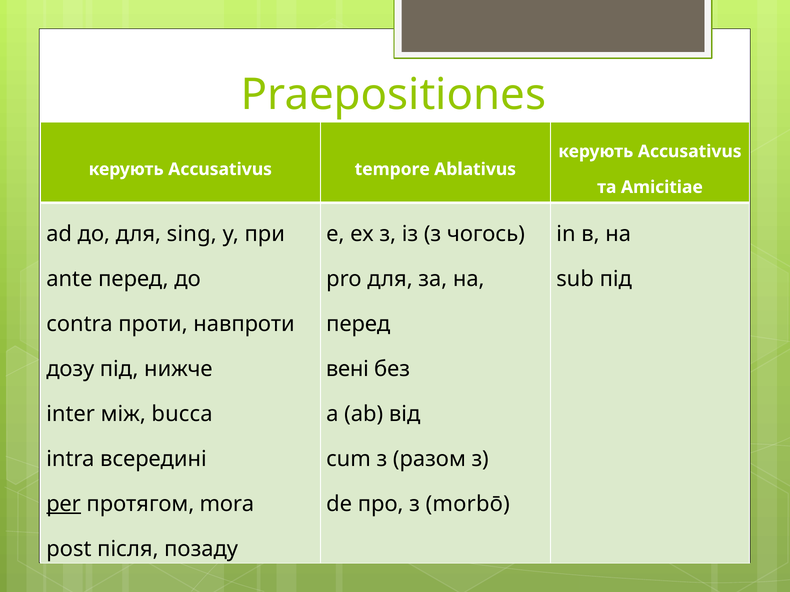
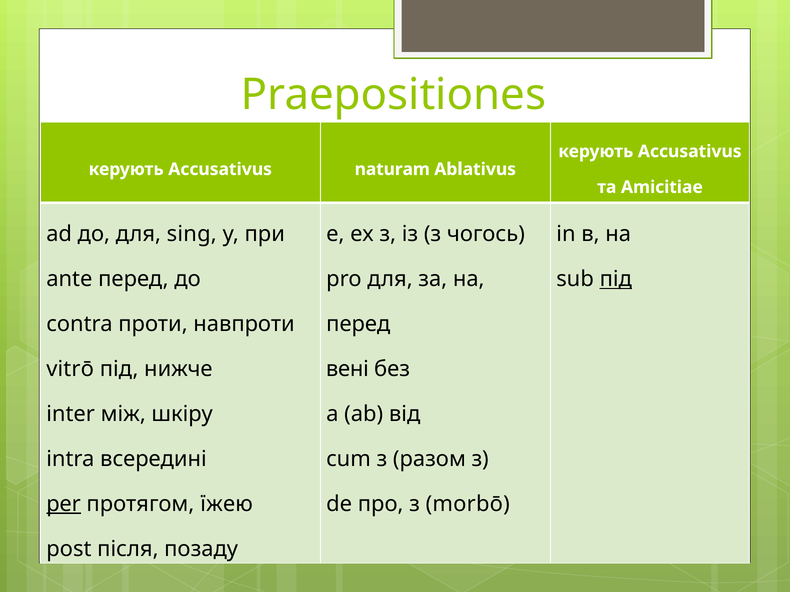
tempore: tempore -> naturam (392, 169)
під underline: none -> present (616, 279)
дозу: дозу -> vitrō (70, 369)
bucca: bucca -> шкіру (182, 414)
mora: mora -> їжею (227, 504)
